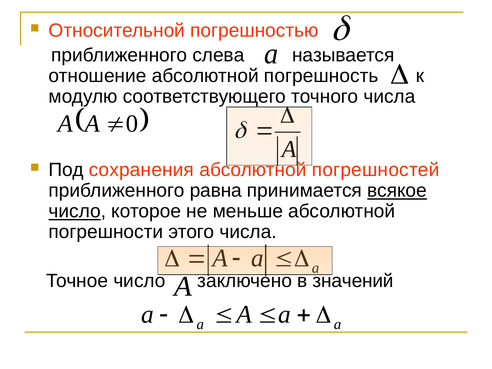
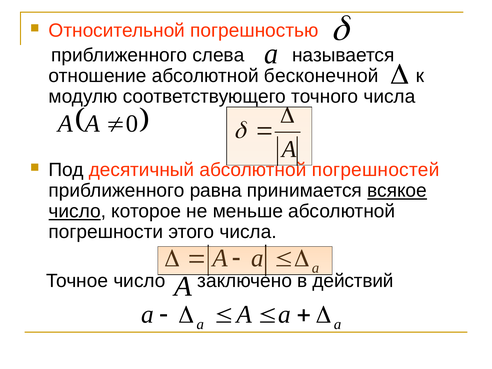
погрешность: погрешность -> бесконечной (321, 76)
сохранения: сохранения -> десятичный (142, 170)
значений: значений -> действий (353, 281)
